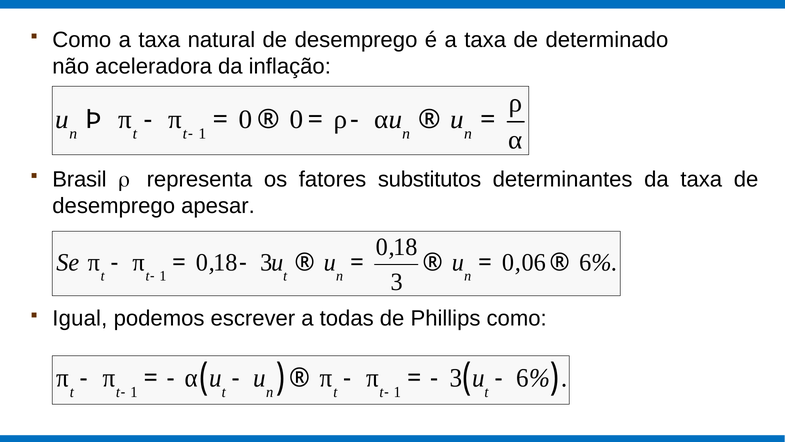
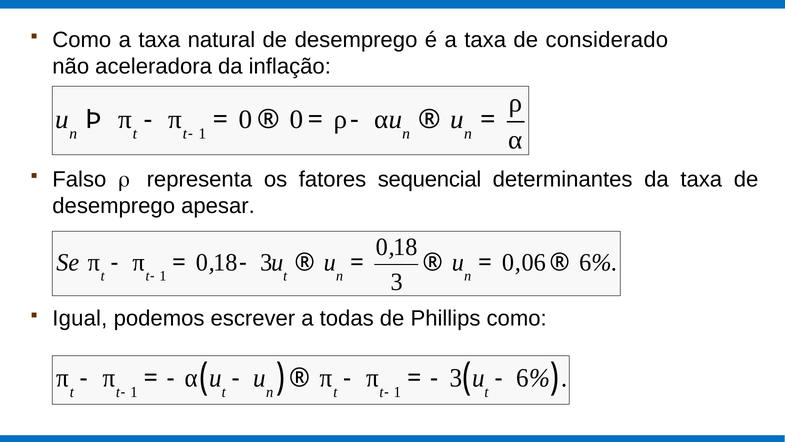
determinado: determinado -> considerado (607, 40)
Brasil: Brasil -> Falso (79, 179)
substitutos: substitutos -> sequencial (430, 179)
